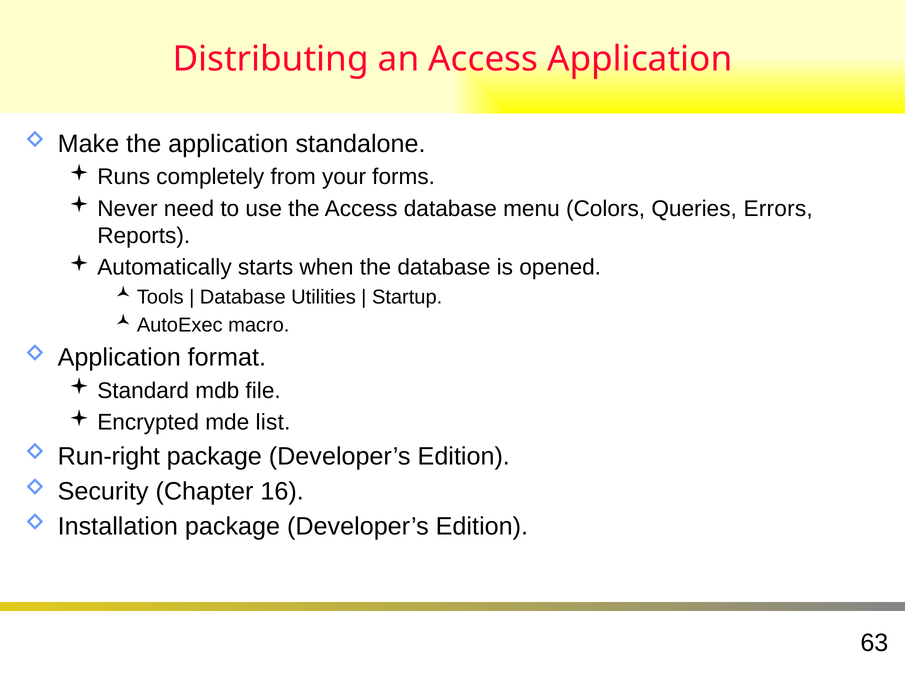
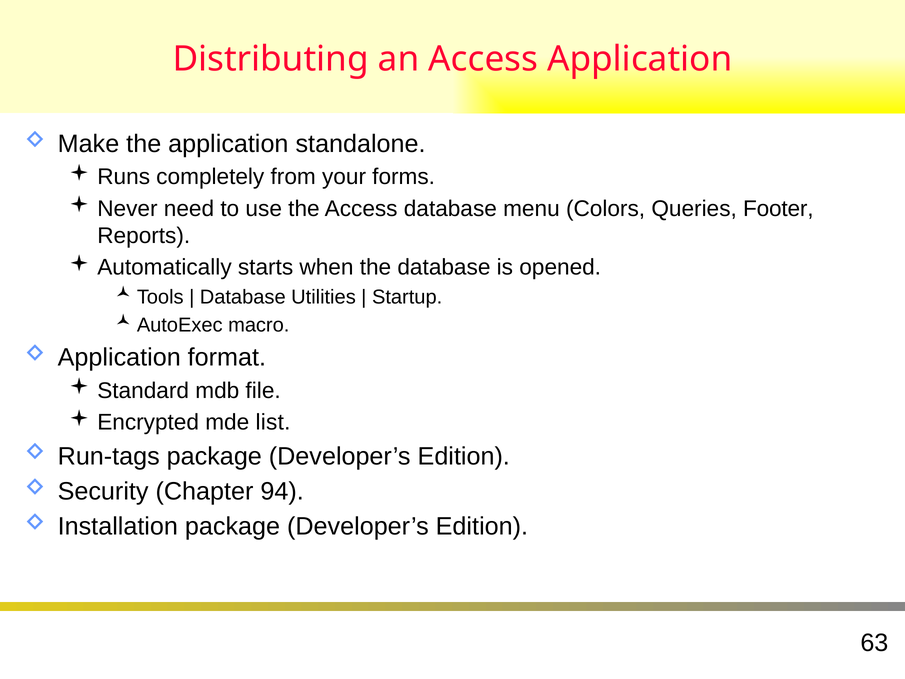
Errors: Errors -> Footer (778, 209)
Run-right: Run-right -> Run-tags (109, 456)
16: 16 -> 94 (282, 491)
